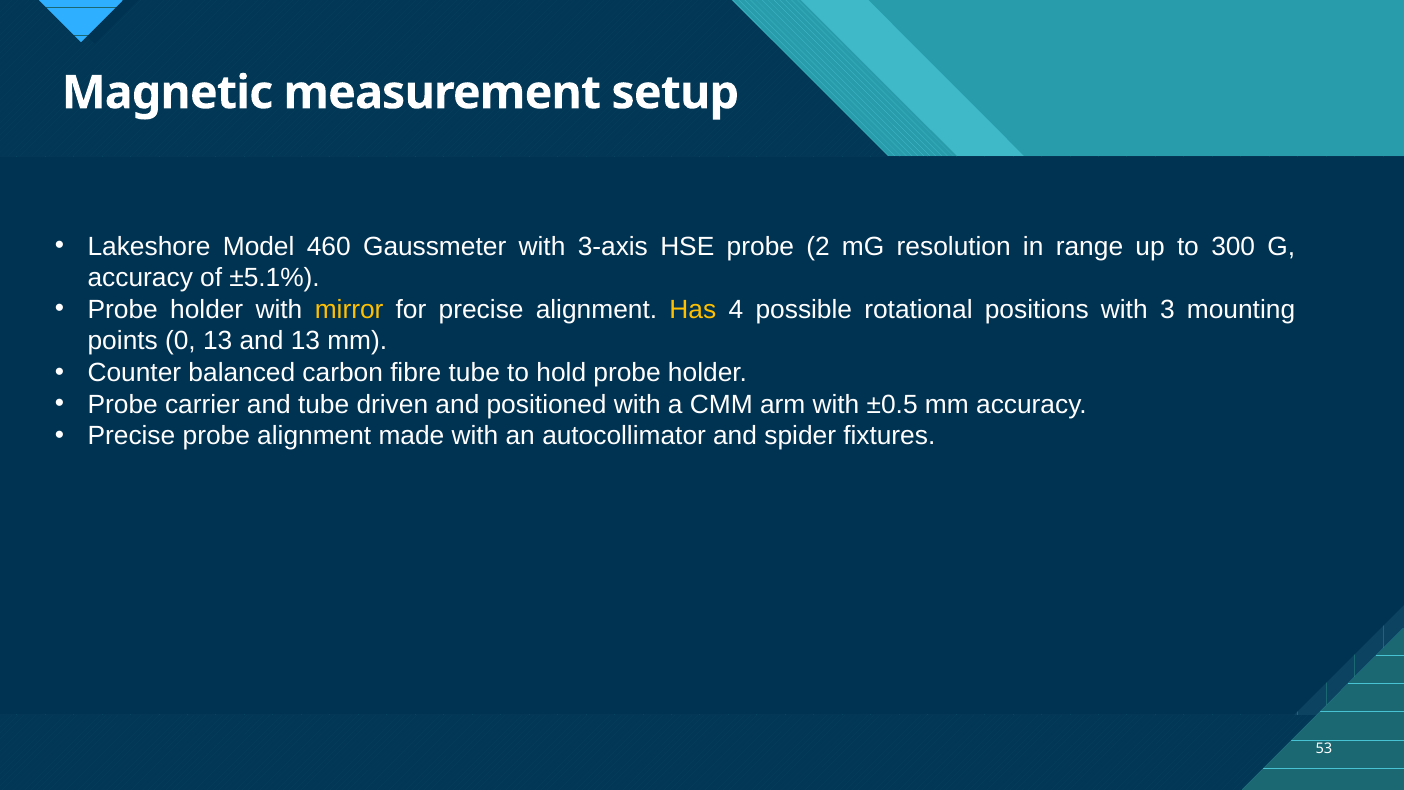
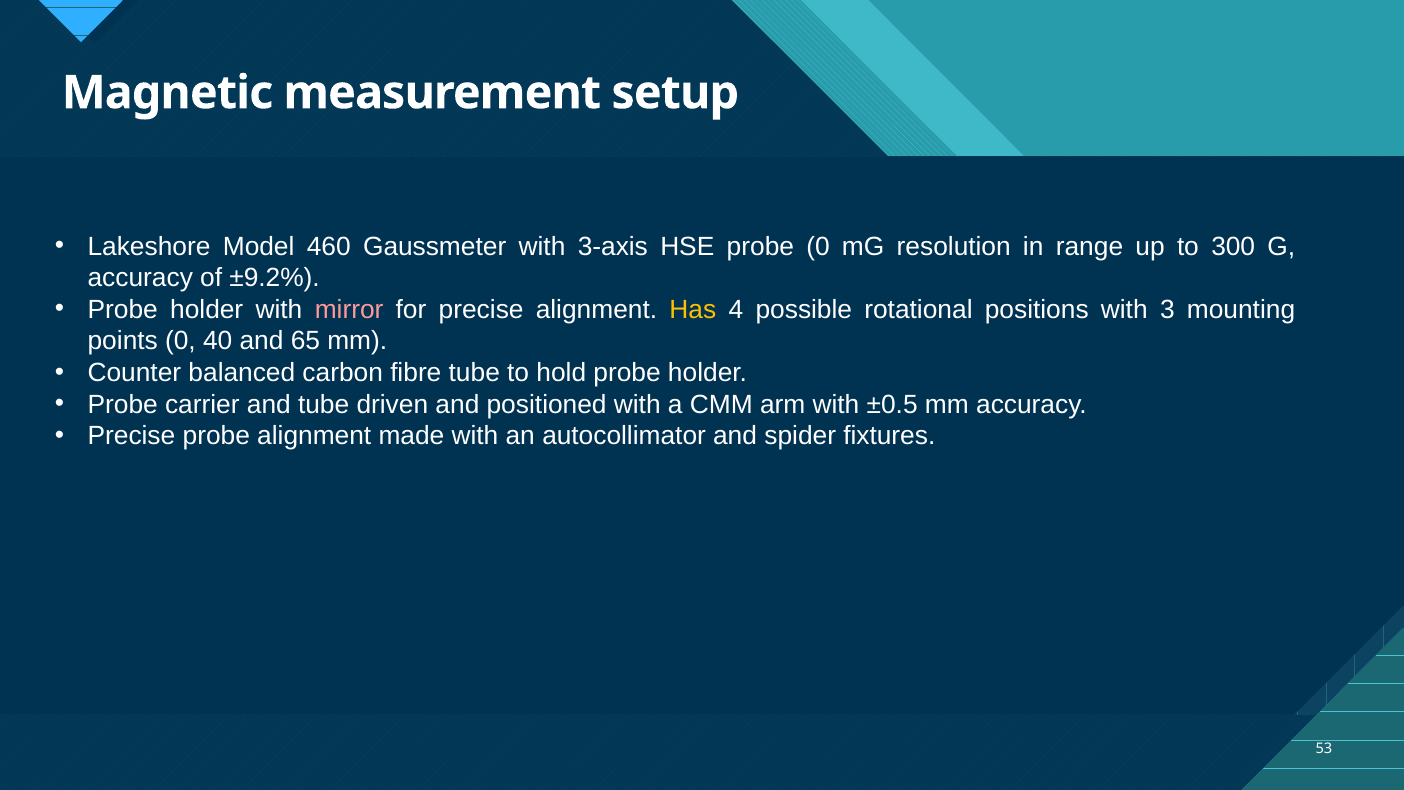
probe 2: 2 -> 0 (818, 246)
±5.1%: ±5.1% -> ±9.2% (275, 278)
mirror colour: yellow -> pink (349, 309)
0 13: 13 -> 40 (218, 341)
and 13: 13 -> 65 (305, 341)
